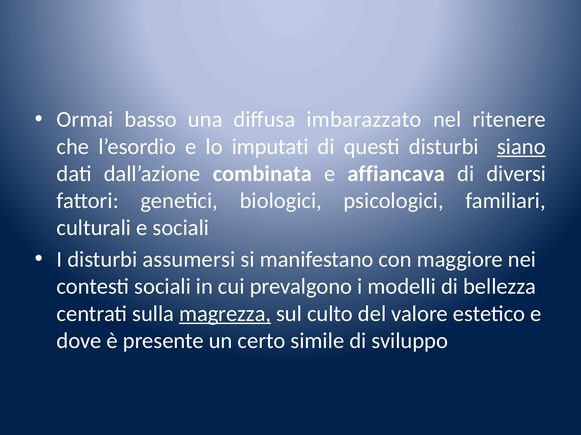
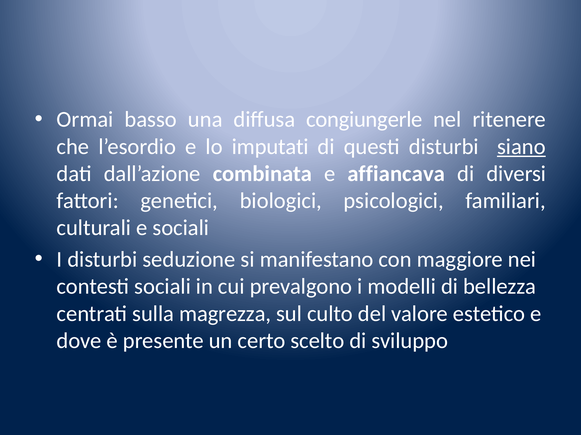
imbarazzato: imbarazzato -> congiungerle (364, 120)
assumersi: assumersi -> seduzione (189, 260)
magrezza underline: present -> none (225, 314)
simile: simile -> scelto (317, 341)
